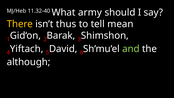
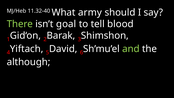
There colour: yellow -> light green (20, 24)
thus: thus -> goal (66, 24)
mean: mean -> blood (120, 24)
